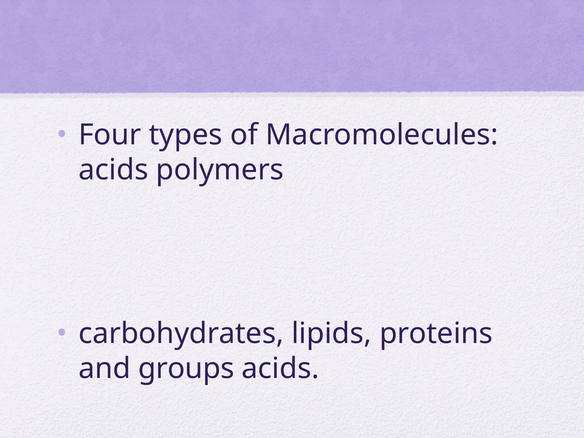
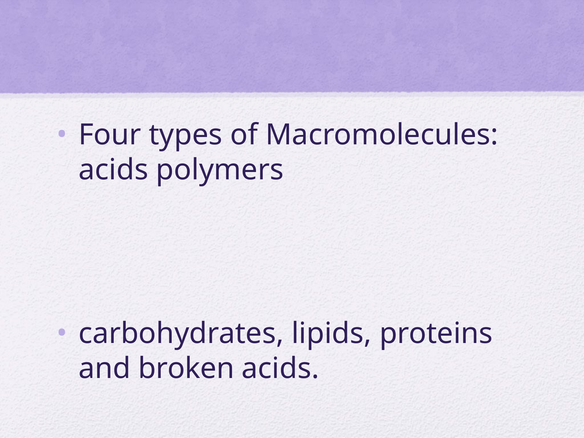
groups: groups -> broken (186, 369)
